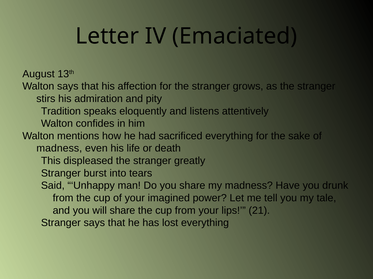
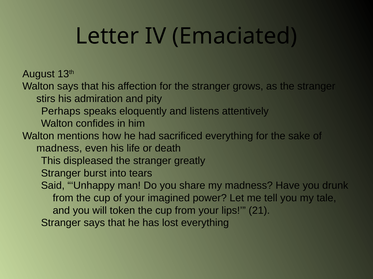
Tradition: Tradition -> Perhaps (61, 111)
will share: share -> token (122, 211)
